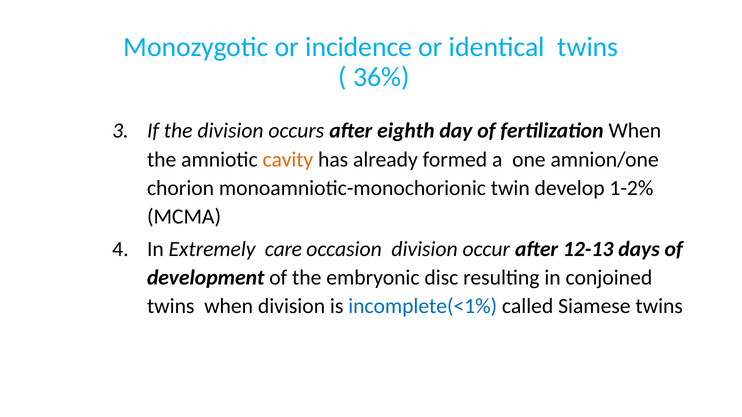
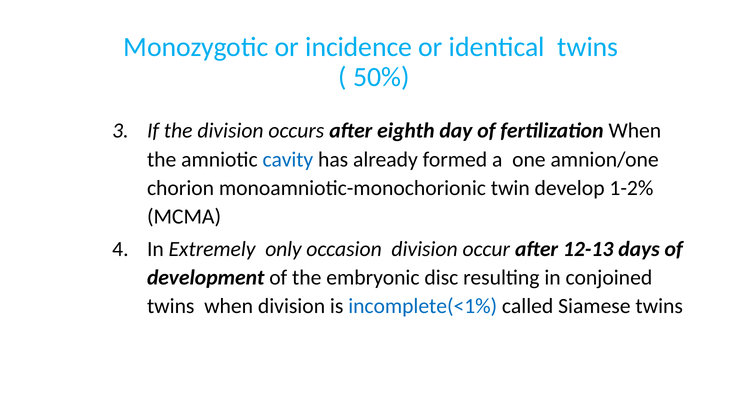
36%: 36% -> 50% (381, 77)
cavity colour: orange -> blue (288, 160)
care: care -> only (283, 249)
